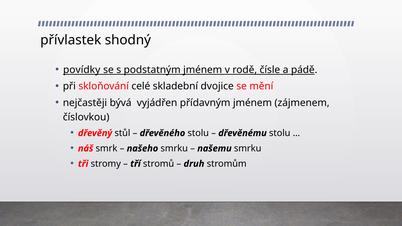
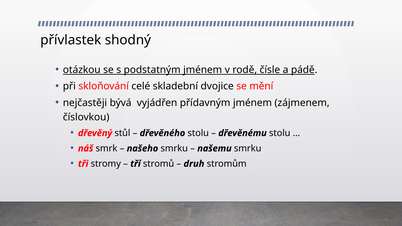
povídky: povídky -> otázkou (82, 70)
